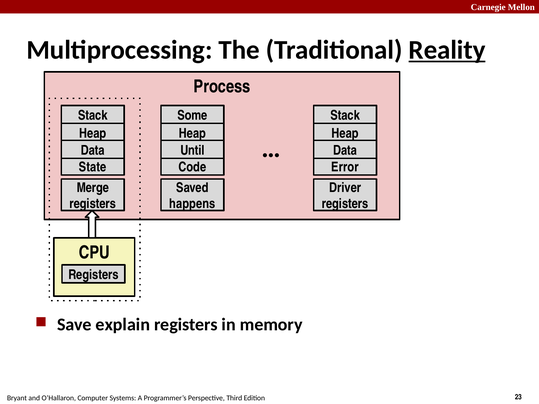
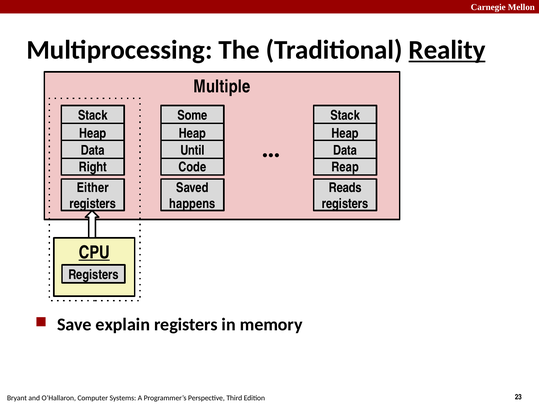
Process: Process -> Multiple (222, 87)
State: State -> Right (93, 167)
Error: Error -> Reap (345, 167)
Merge: Merge -> Either (93, 188)
Driver: Driver -> Reads (345, 188)
CPU underline: none -> present (94, 253)
